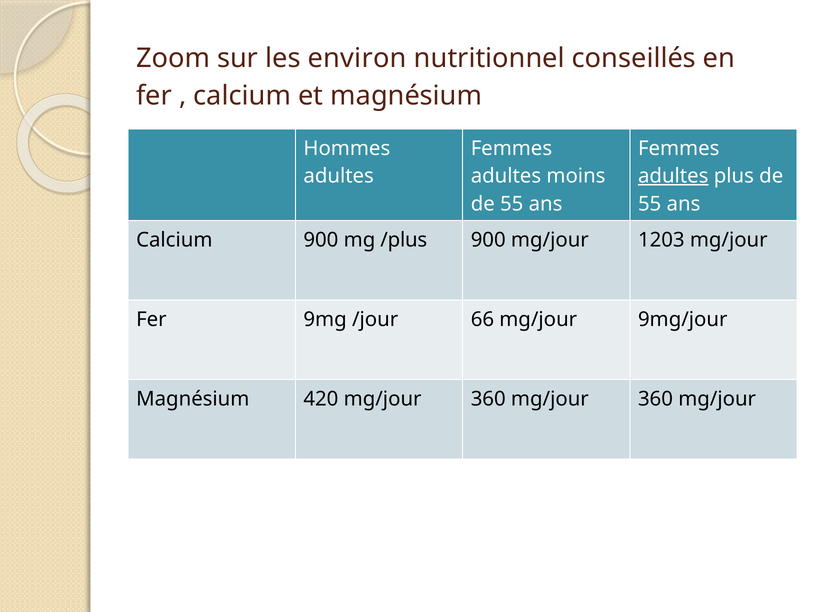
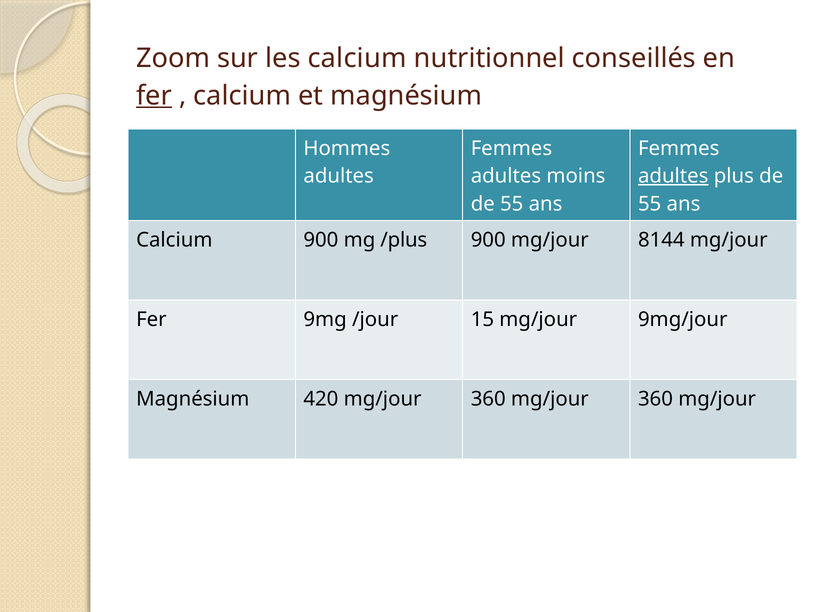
les environ: environ -> calcium (357, 58)
fer underline: none -> present (154, 96)
1203: 1203 -> 8144 (661, 240)
66: 66 -> 15 (482, 319)
